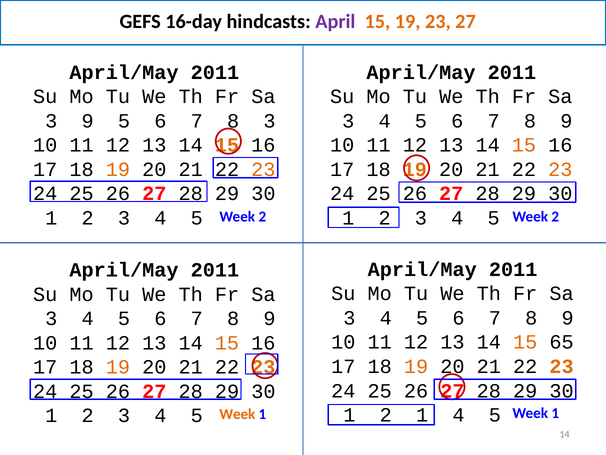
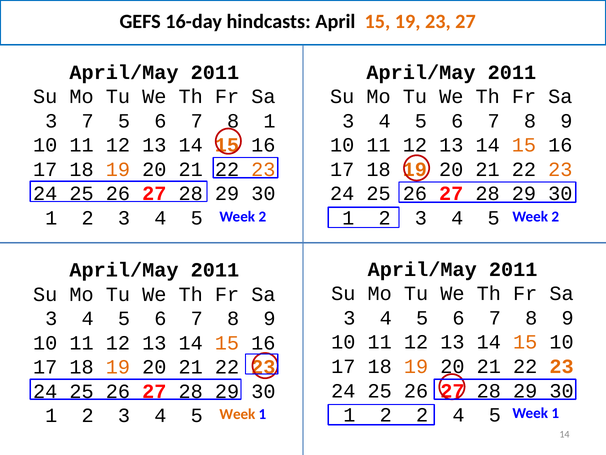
April colour: purple -> black (335, 22)
3 9: 9 -> 7 (88, 121)
8 3: 3 -> 1 (269, 121)
15 65: 65 -> 10 (562, 342)
2 1: 1 -> 2 (422, 415)
